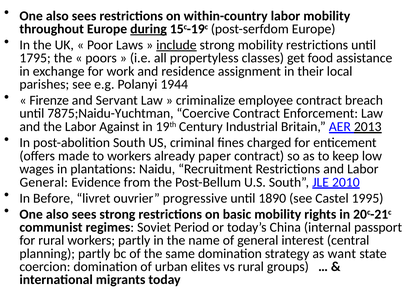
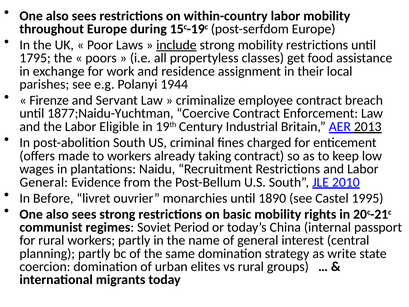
during underline: present -> none (148, 29)
7875;Naidu-Yuchtman: 7875;Naidu-Yuchtman -> 1877;Naidu-Yuchtman (110, 113)
Against: Against -> Eligible (119, 127)
paper: paper -> taking (215, 156)
progressive: progressive -> monarchies (195, 198)
want: want -> write (342, 253)
